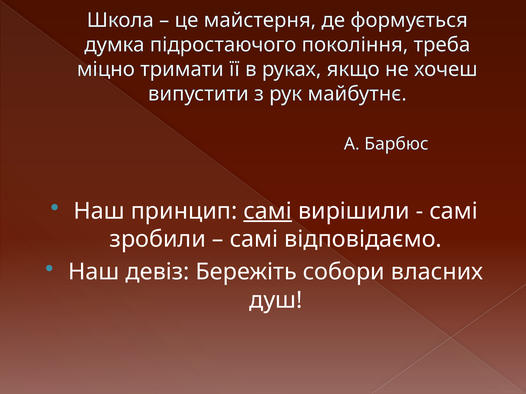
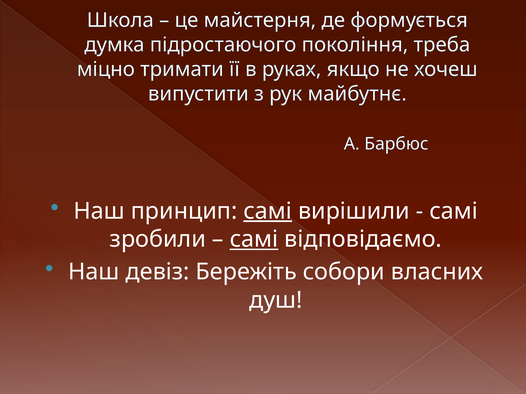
самі underline: none -> present (254, 240)
